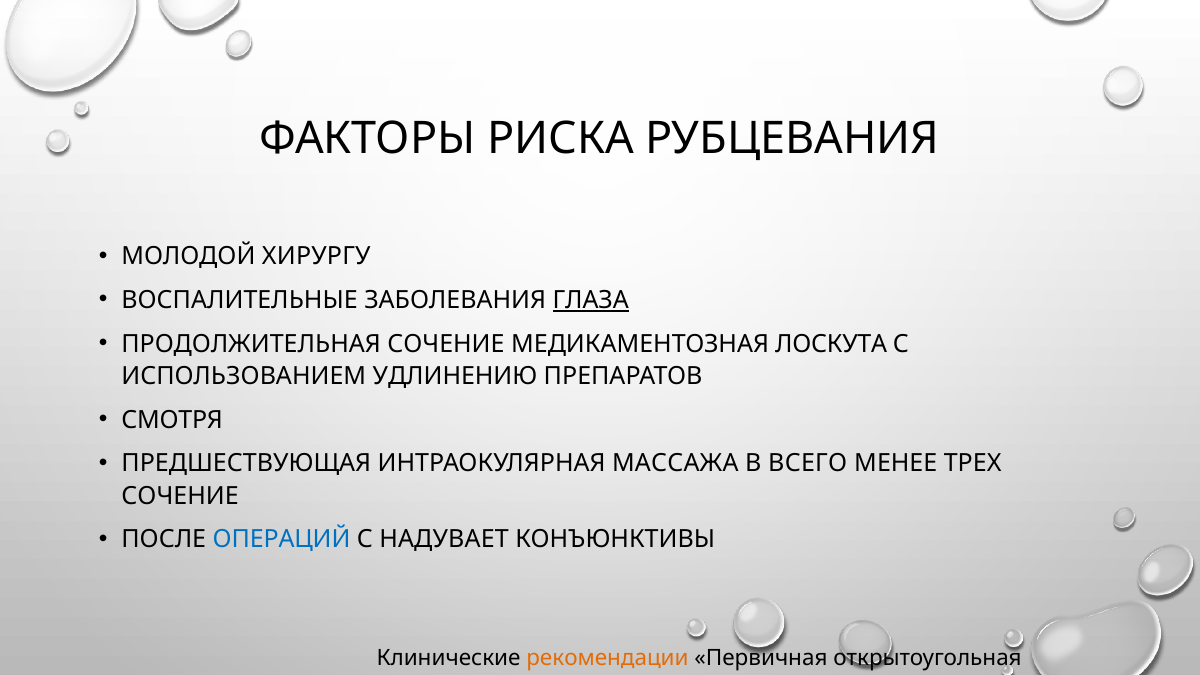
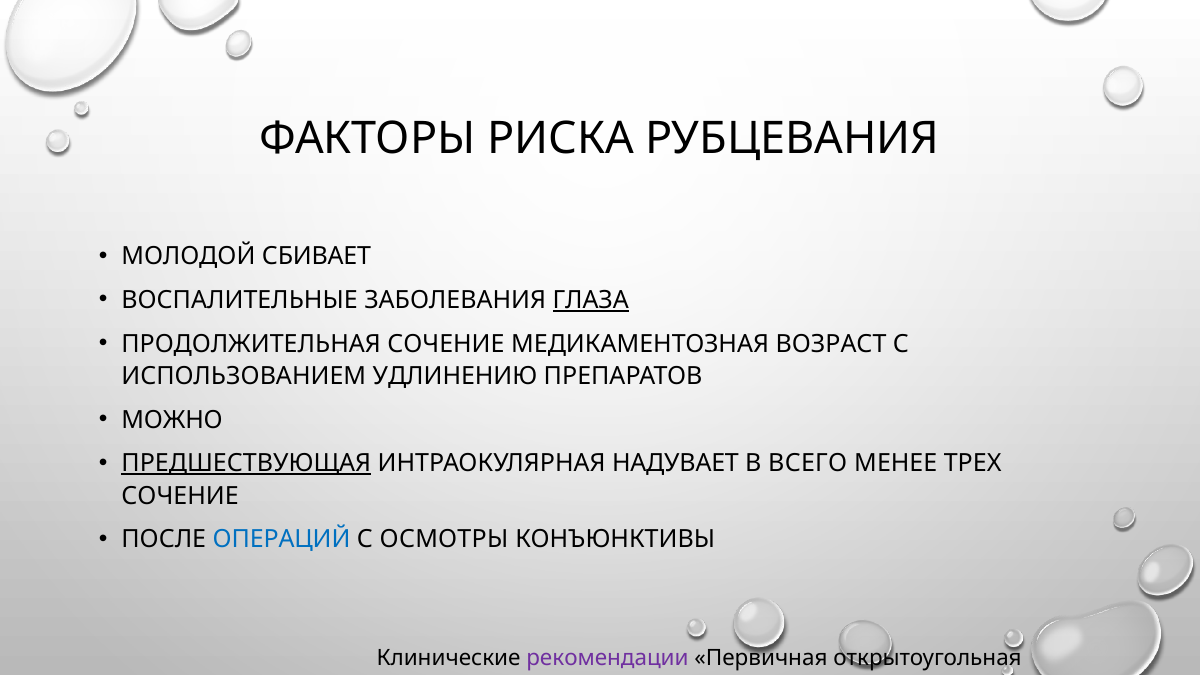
ХИРУРГУ: ХИРУРГУ -> СБИВАЕТ (317, 257)
ЛОСКУТА: ЛОСКУТА -> ВОЗРАСТ (831, 344)
СМОТРЯ: СМОТРЯ -> МОЖНО (172, 420)
ПРЕДШЕСТВУЮЩАЯ underline: none -> present (246, 463)
МАССАЖА: МАССАЖА -> НАДУВАЕТ (675, 463)
НАДУВАЕТ: НАДУВАЕТ -> ОСМОТРЫ (444, 539)
рекомендации colour: orange -> purple (607, 658)
